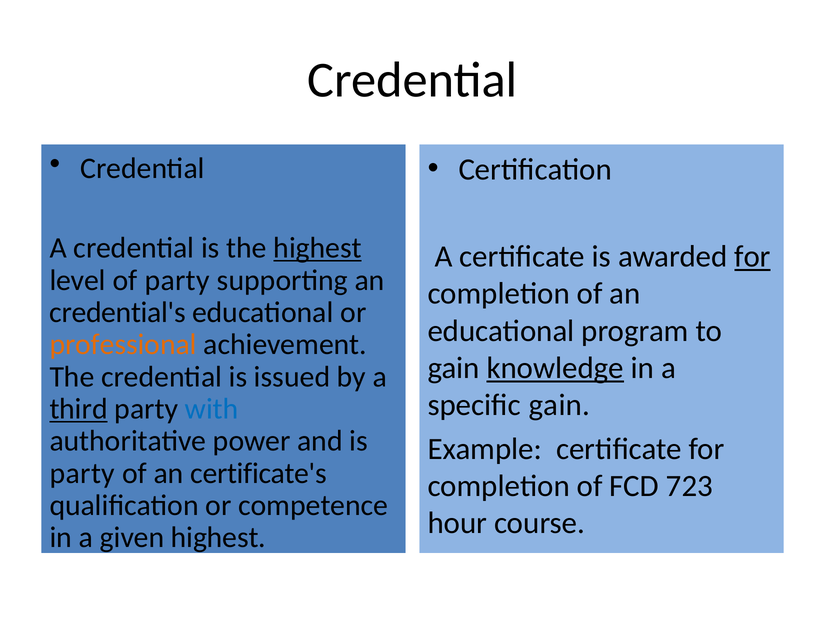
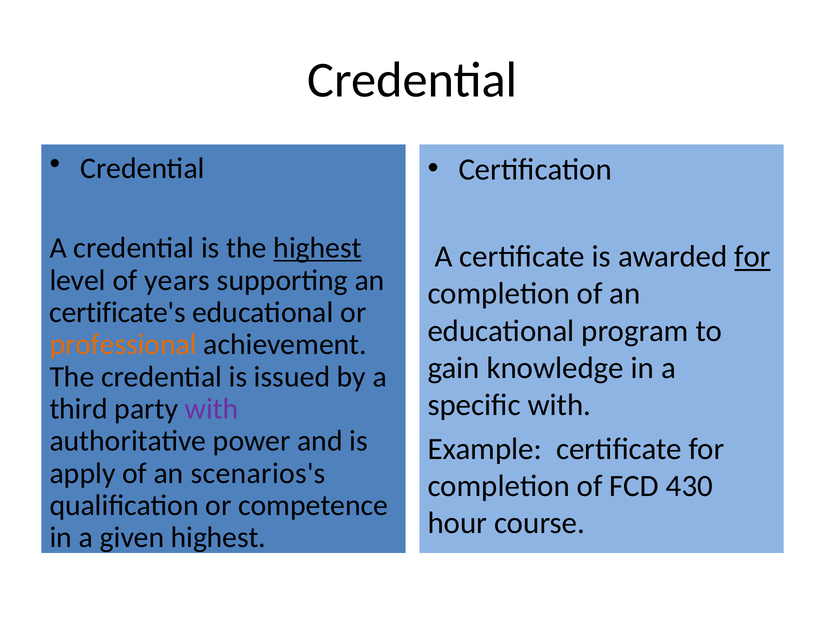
of party: party -> years (177, 280)
credential's: credential's -> certificate's (118, 312)
knowledge underline: present -> none (555, 368)
specific gain: gain -> with (560, 405)
third underline: present -> none (79, 409)
with colour: blue -> purple (212, 409)
party: party -> apply (83, 473)
certificate's: certificate's -> scenarios's (258, 473)
723: 723 -> 430 (689, 486)
